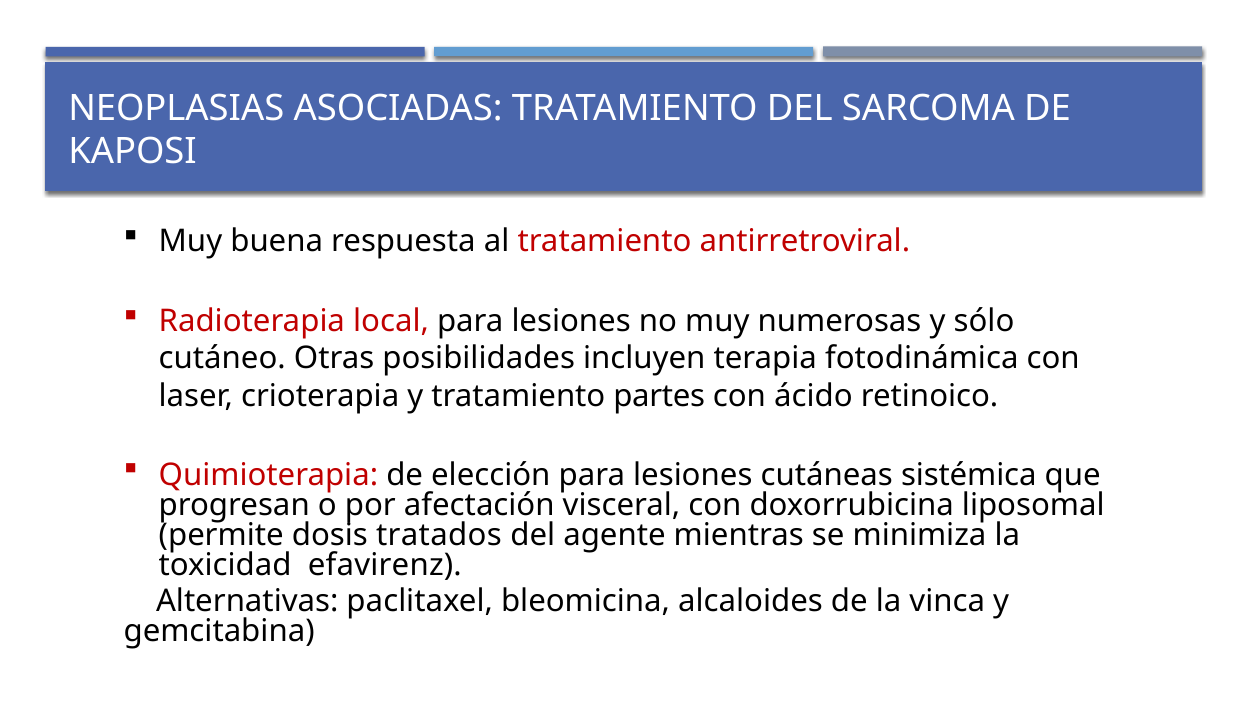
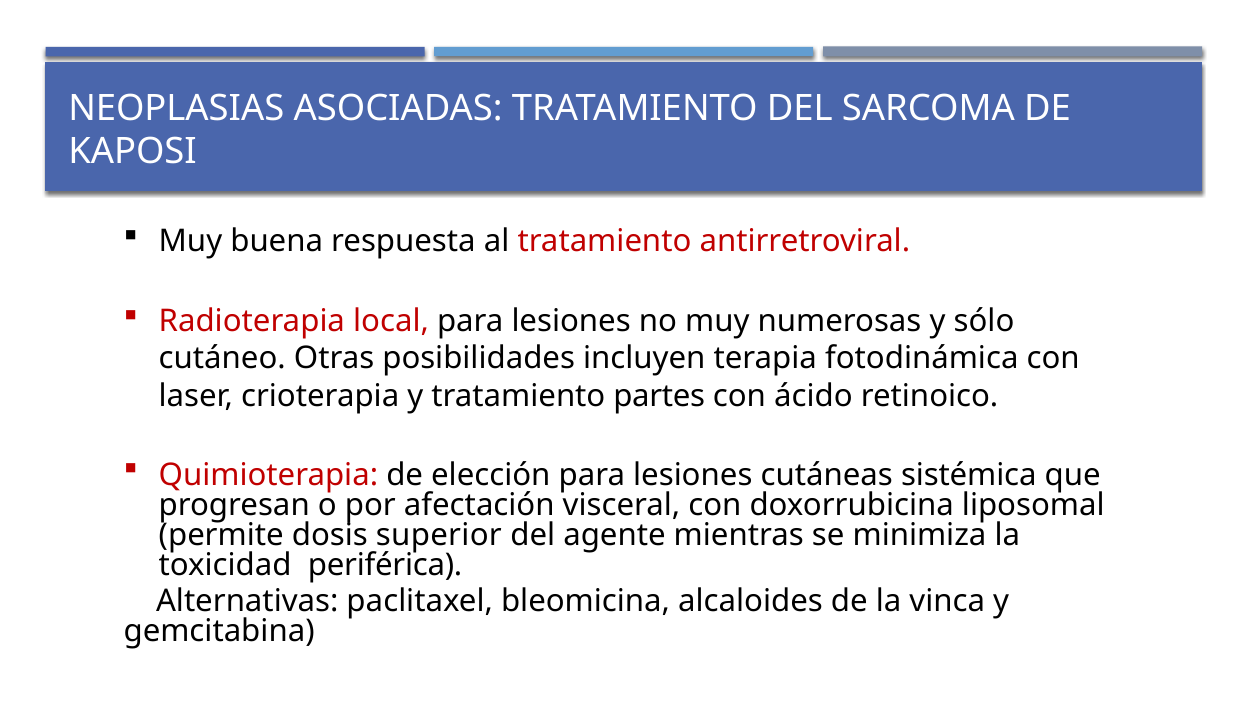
tratados: tratados -> superior (439, 535)
efavirenz: efavirenz -> periférica (385, 565)
